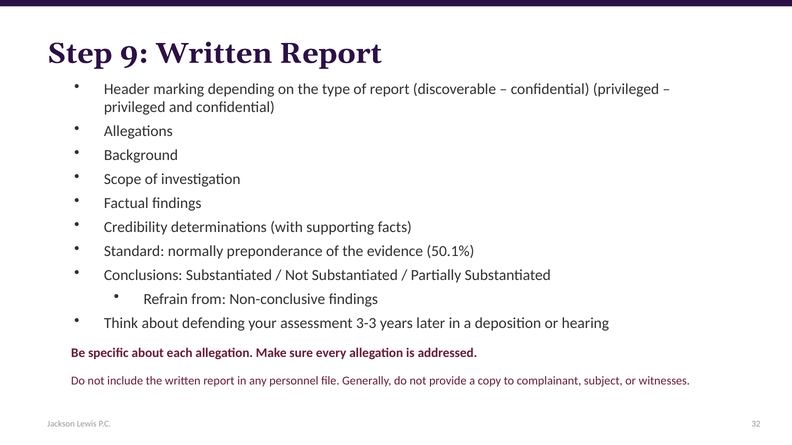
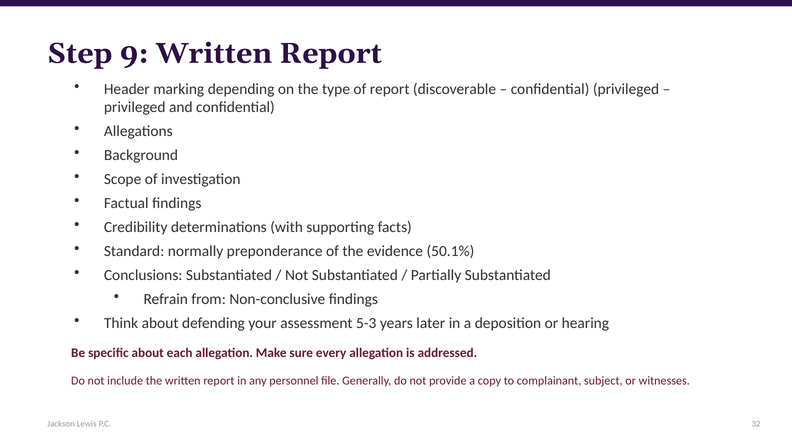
3-3: 3-3 -> 5-3 (366, 323)
